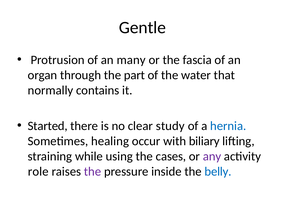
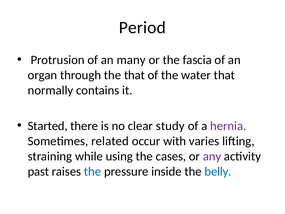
Gentle: Gentle -> Period (142, 28)
the part: part -> that (134, 75)
hernia colour: blue -> purple (228, 126)
healing: healing -> related (110, 141)
biliary: biliary -> varies (204, 141)
role: role -> past (38, 171)
the colour: purple -> blue (93, 171)
